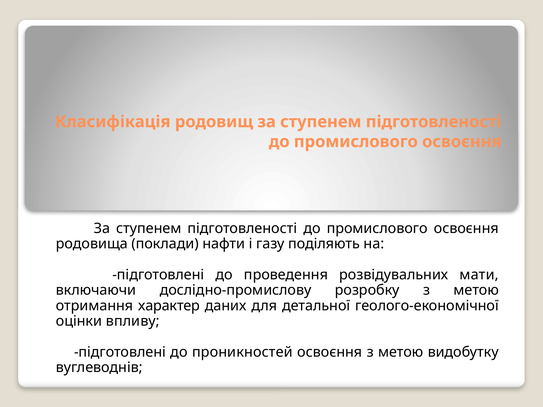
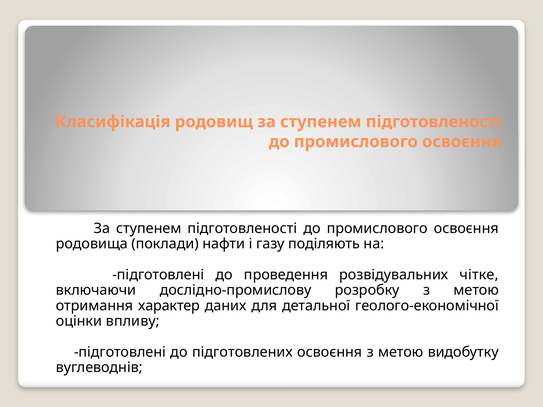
мати: мати -> чітке (479, 275)
проникностей: проникностей -> підготовлених (242, 352)
